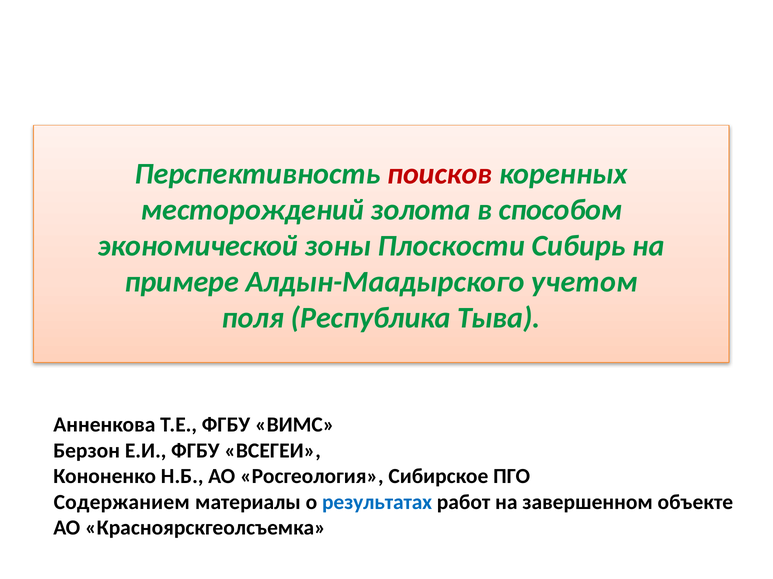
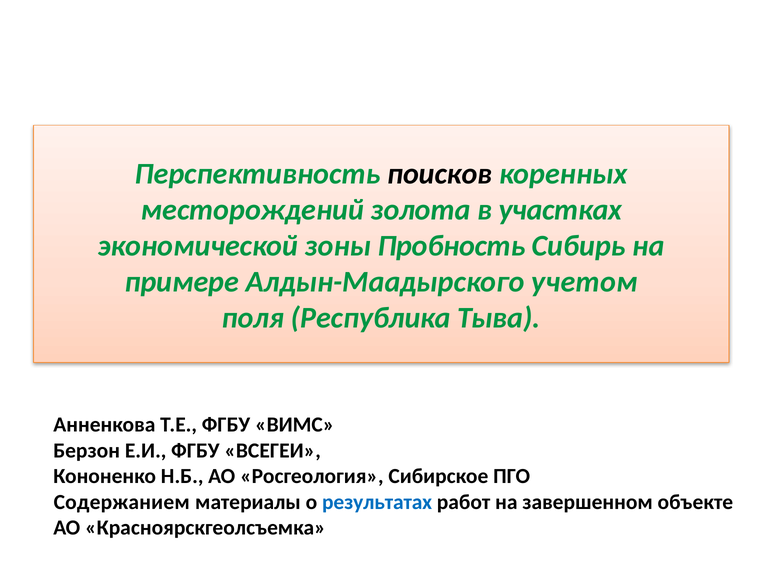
поисков colour: red -> black (440, 174)
способом: способом -> участках (560, 210)
Плоскости: Плоскости -> Пробность (452, 246)
